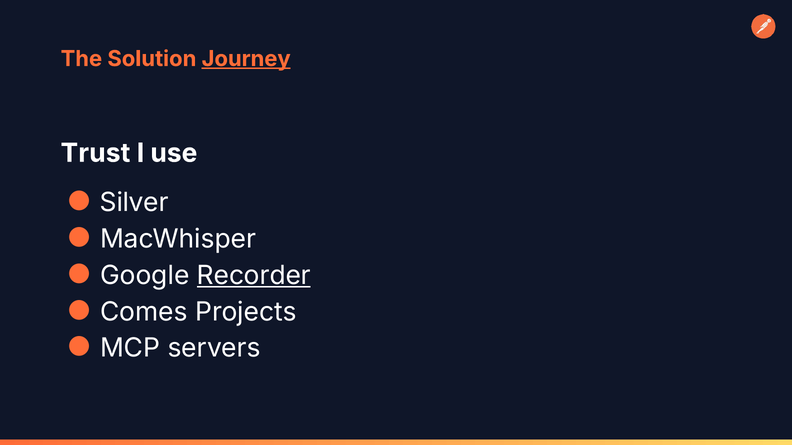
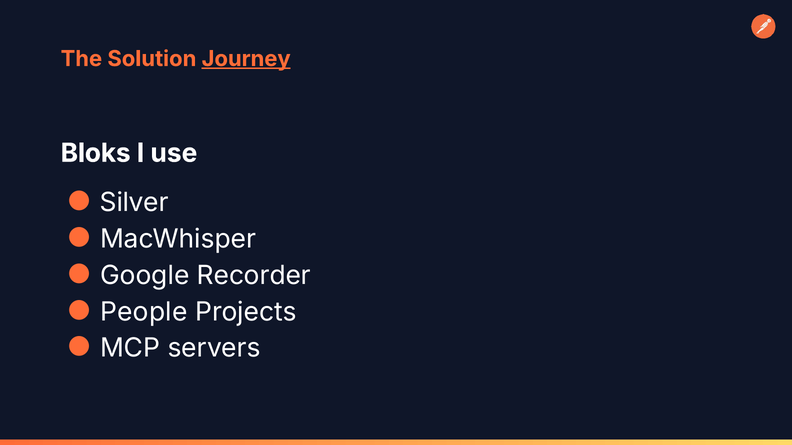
Trust: Trust -> Bloks (96, 153)
Recorder underline: present -> none (254, 276)
Comes: Comes -> People (144, 312)
